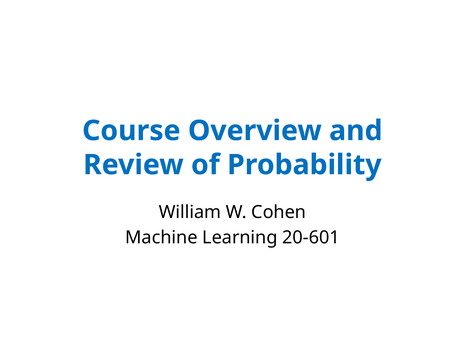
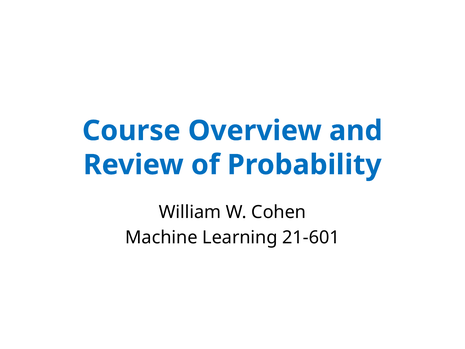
20-601: 20-601 -> 21-601 (311, 237)
